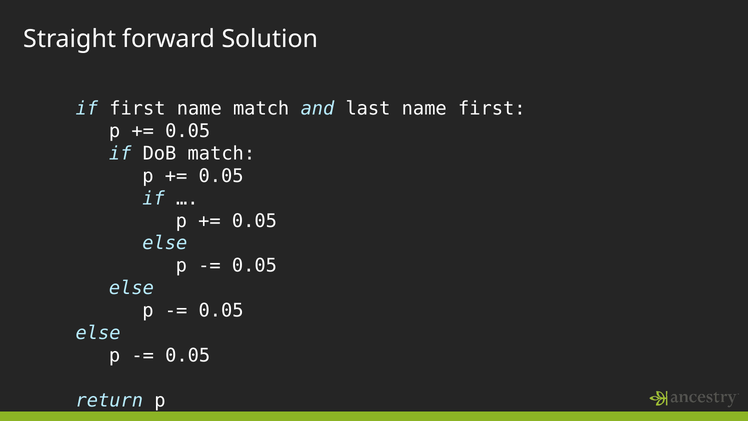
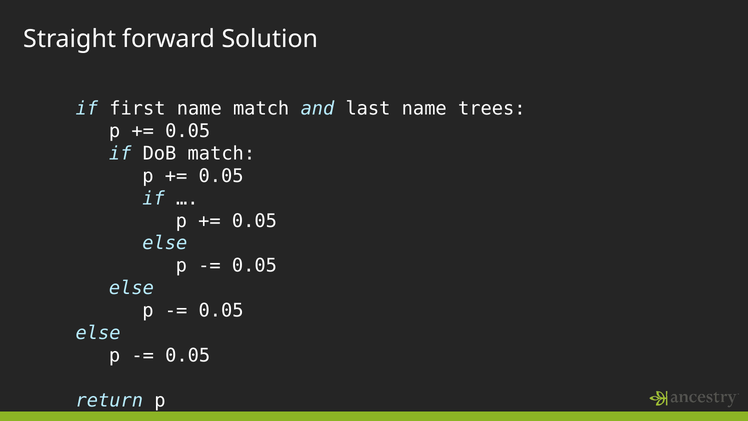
name first: first -> trees (492, 109)
